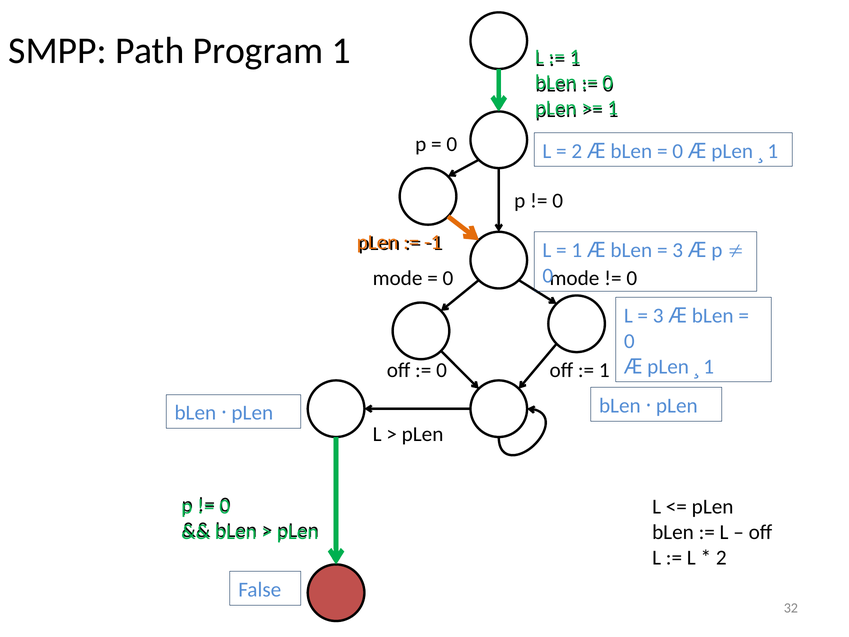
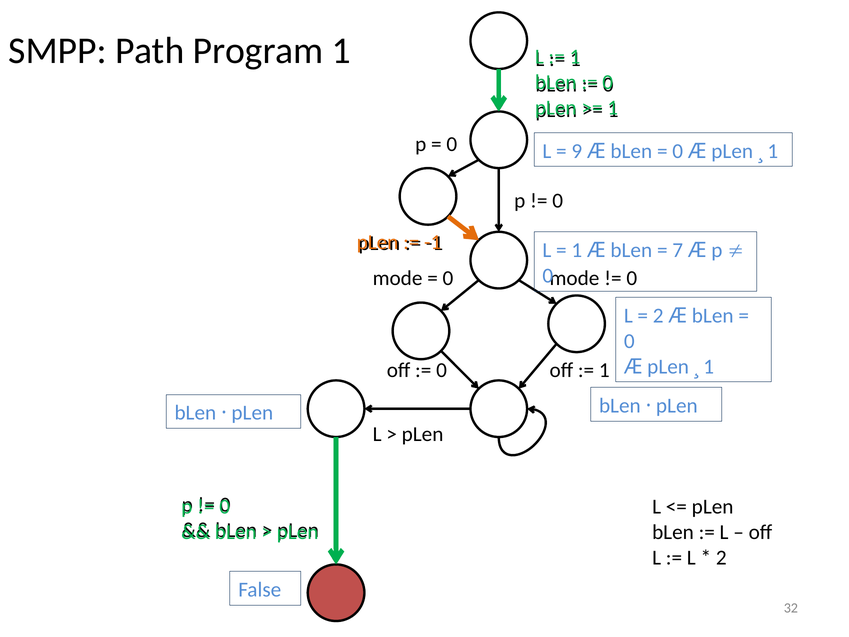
2: 2 -> 9 (577, 151)
3: 3 -> 7 (678, 250)
3: 3 -> 2 (658, 316)
